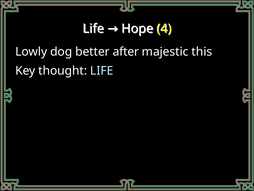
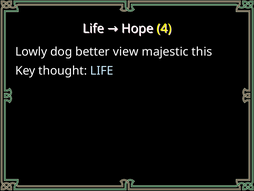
after: after -> view (126, 52)
